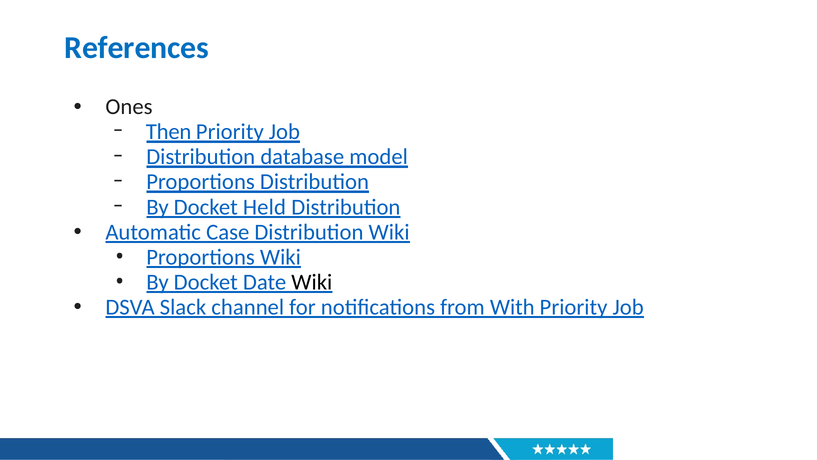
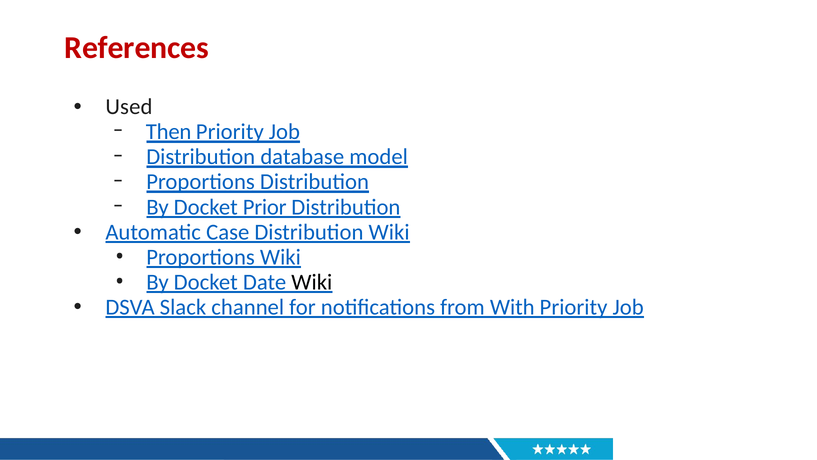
References colour: blue -> red (137, 48)
Ones: Ones -> Used (129, 107)
Held: Held -> Prior (265, 207)
